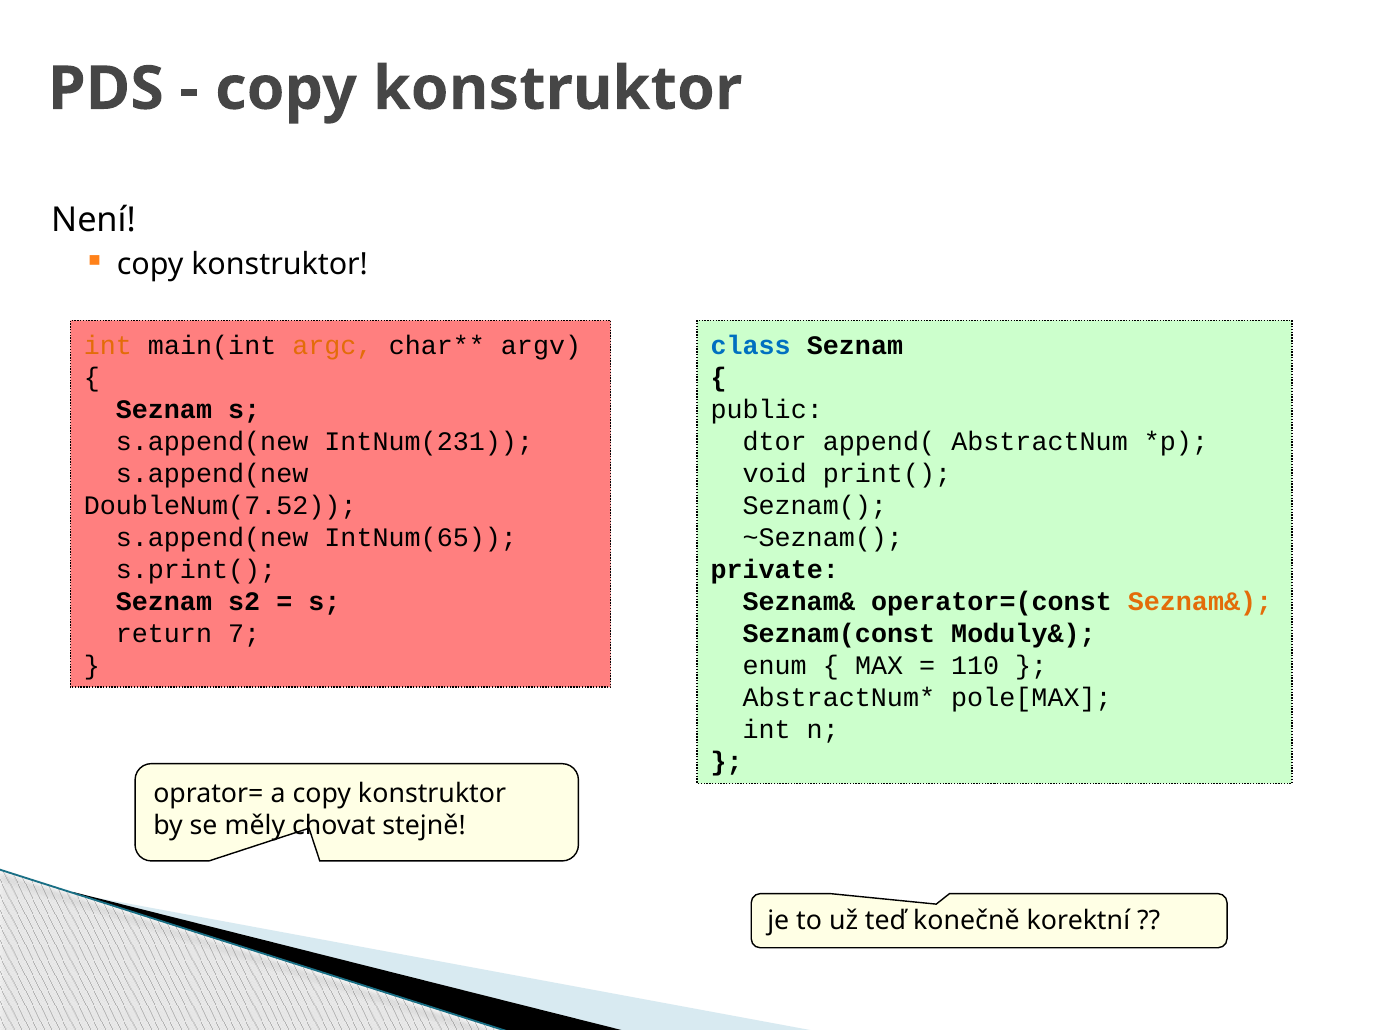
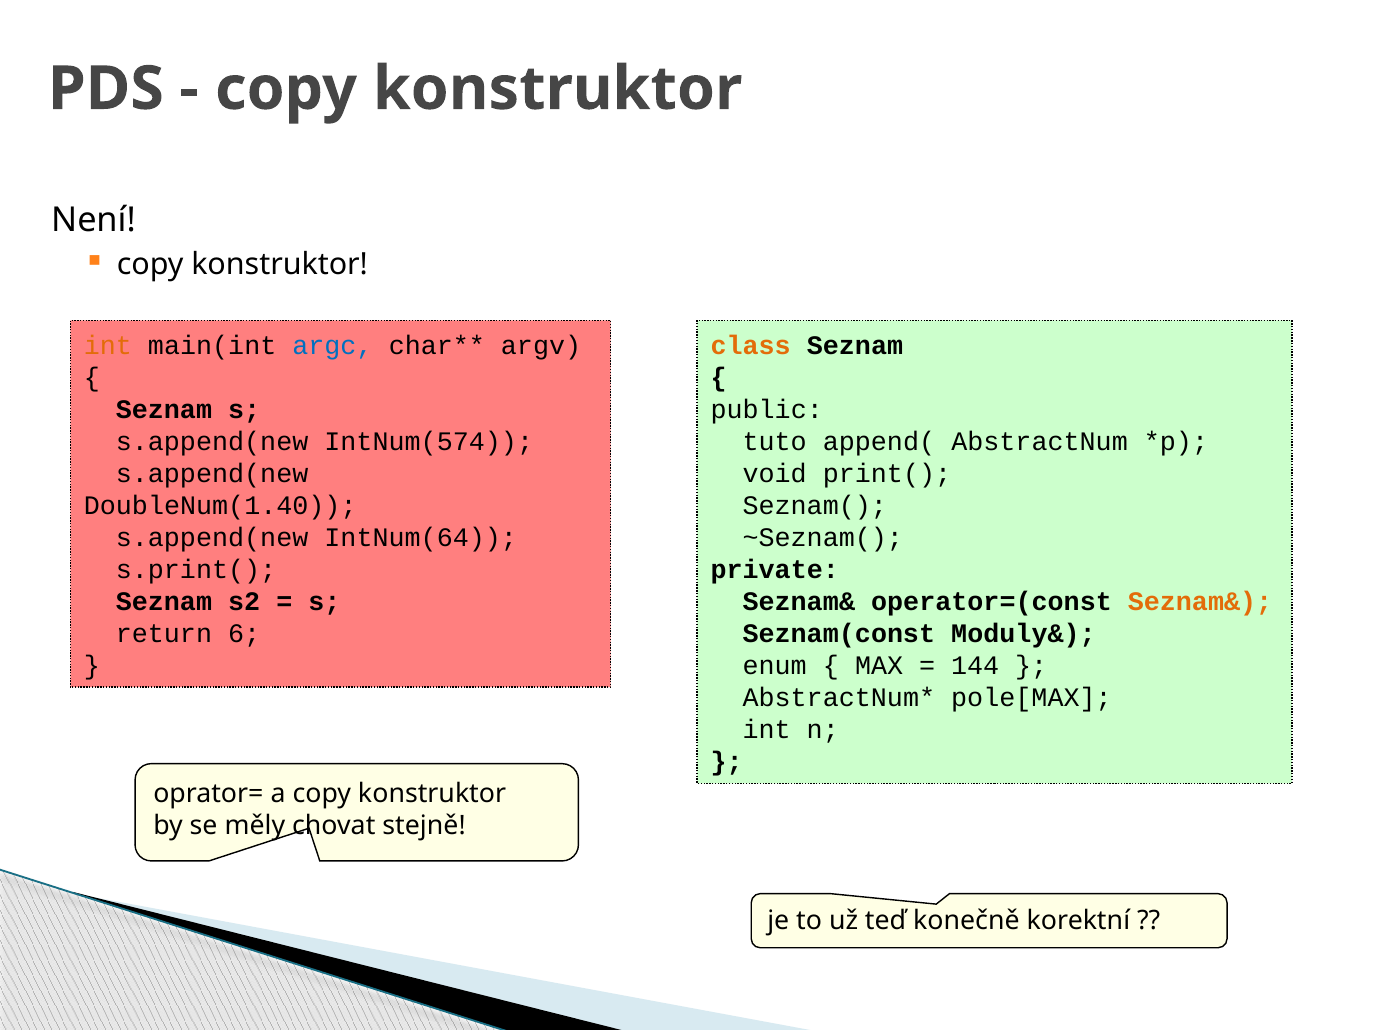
argc colour: orange -> blue (332, 345)
class colour: blue -> orange (751, 345)
IntNum(231: IntNum(231 -> IntNum(574 (429, 441)
dtor: dtor -> tuto (775, 441)
DoubleNum(7.52: DoubleNum(7.52 -> DoubleNum(1.40 (220, 506)
IntNum(65: IntNum(65 -> IntNum(64 (421, 538)
7: 7 -> 6 (244, 634)
110: 110 -> 144 (975, 666)
